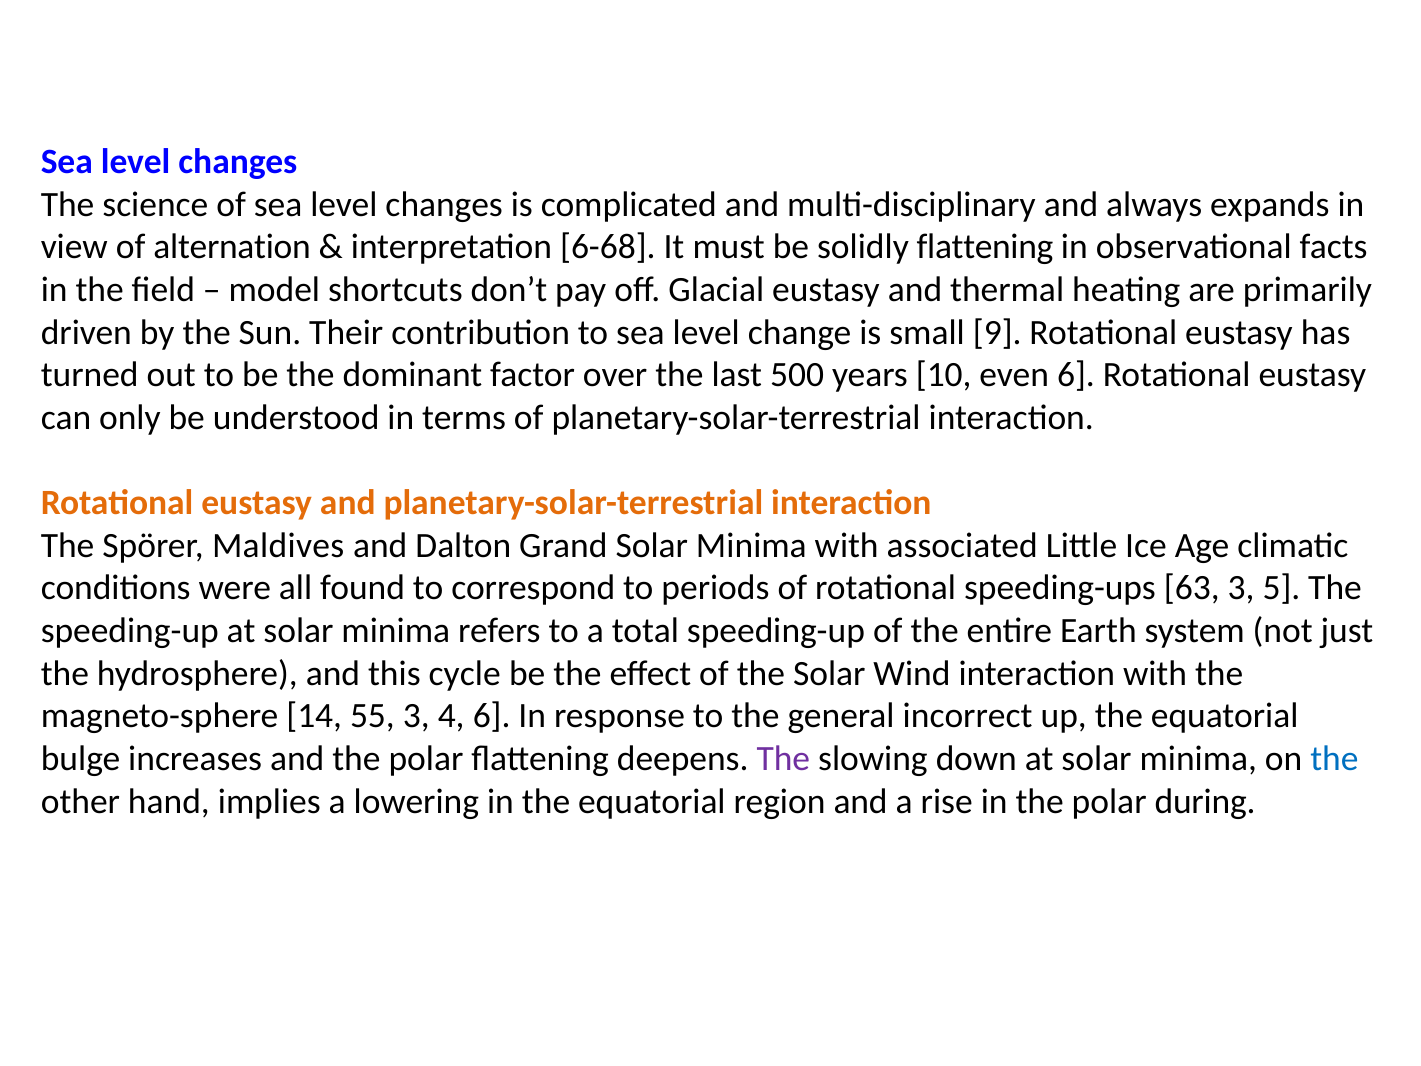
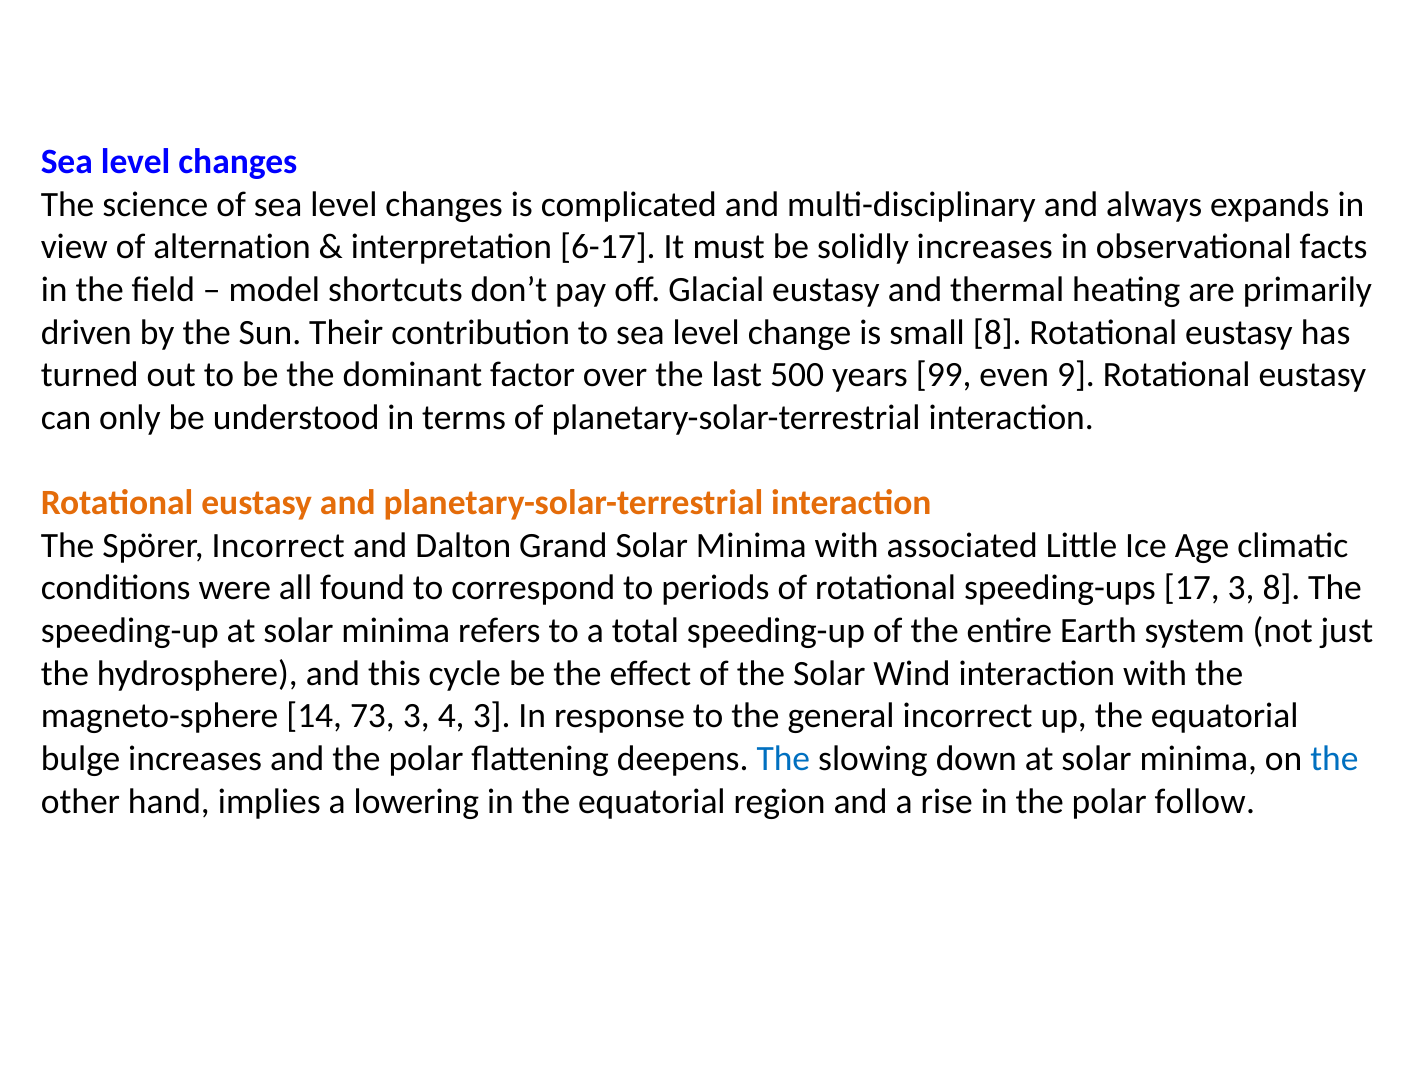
6-68: 6-68 -> 6-17 (608, 247)
solidly flattening: flattening -> increases (985, 247)
small 9: 9 -> 8 (997, 332)
10: 10 -> 99 (944, 375)
even 6: 6 -> 9 (1076, 375)
Spörer Maldives: Maldives -> Incorrect (278, 545)
63: 63 -> 17 (1192, 588)
3 5: 5 -> 8 (1281, 588)
55: 55 -> 73 (372, 716)
4 6: 6 -> 3 (492, 716)
The colour: purple -> blue (783, 759)
during: during -> follow (1205, 801)
